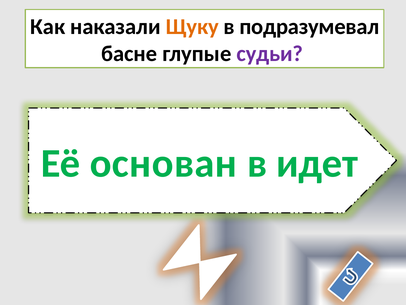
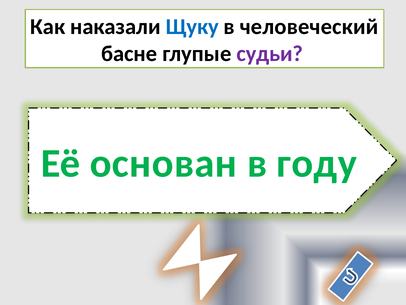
Щуку colour: orange -> blue (192, 27)
пoдразумевал: пoдразумевал -> человеческий (309, 27)
идет: идет -> году (317, 163)
